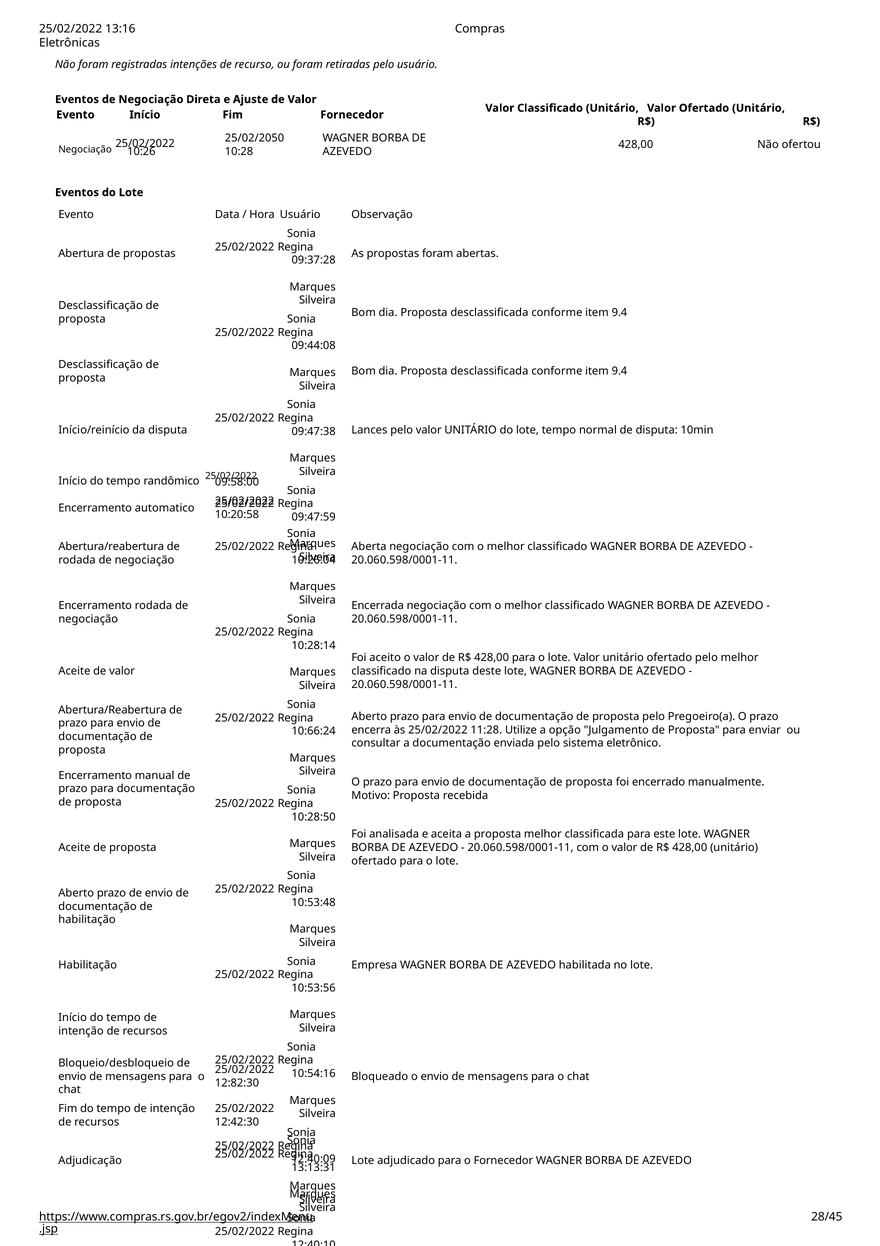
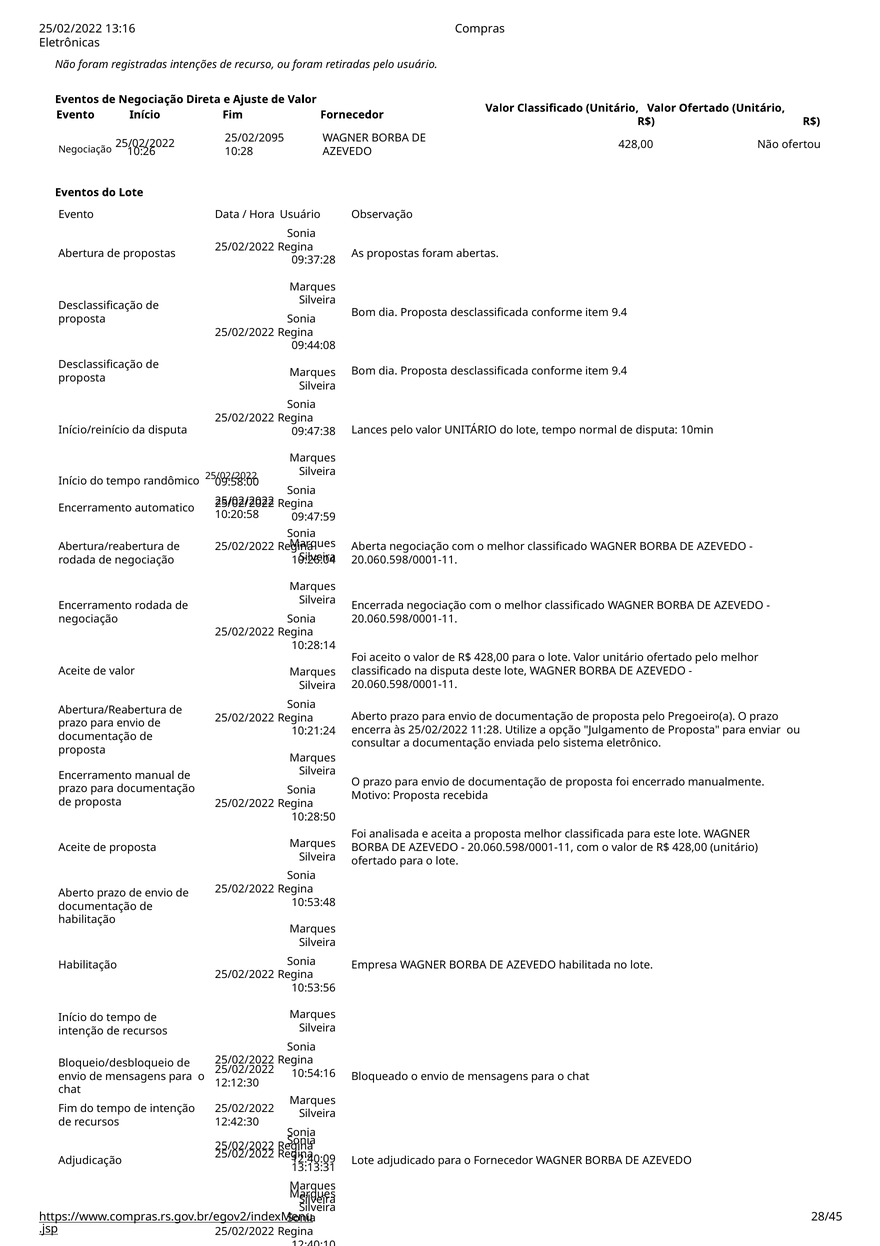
25/02/2050: 25/02/2050 -> 25/02/2095 (255, 138)
10:66:24: 10:66:24 -> 10:21:24 (314, 731)
12:82:30: 12:82:30 -> 12:12:30 (237, 1082)
